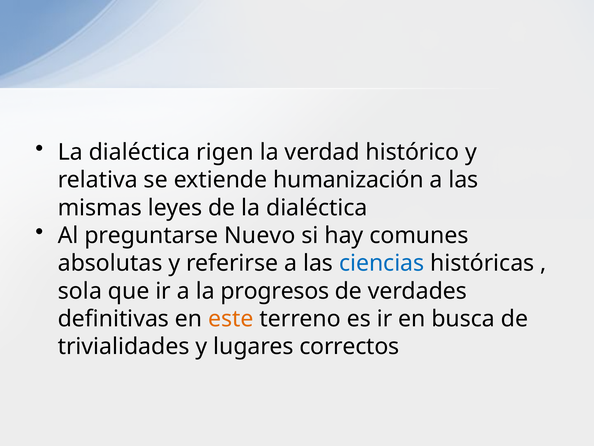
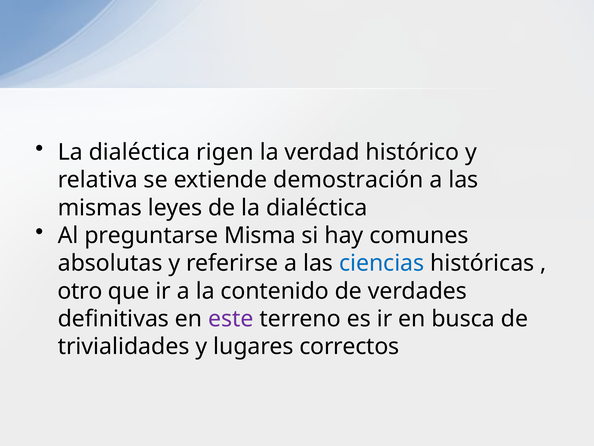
humanización: humanización -> demostración (348, 180)
Nuevo: Nuevo -> Misma (260, 235)
sola: sola -> otro (80, 291)
progresos: progresos -> contenido (275, 291)
este colour: orange -> purple (231, 318)
